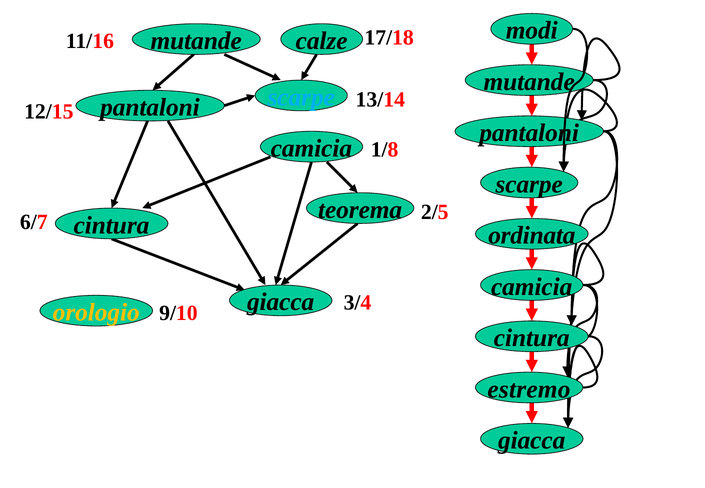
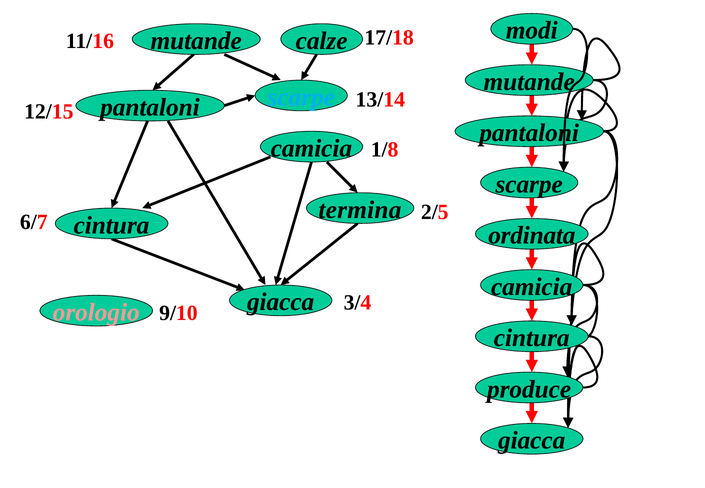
teorema: teorema -> termina (360, 210)
orologio colour: yellow -> pink (96, 312)
estremo: estremo -> produce (529, 389)
